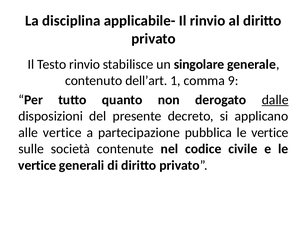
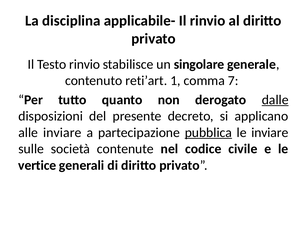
dell’art: dell’art -> reti’art (146, 81)
9: 9 -> 7 (233, 81)
alle vertice: vertice -> inviare (62, 133)
pubblica underline: none -> present (208, 133)
vertice: vertice -> inviare (270, 133)
